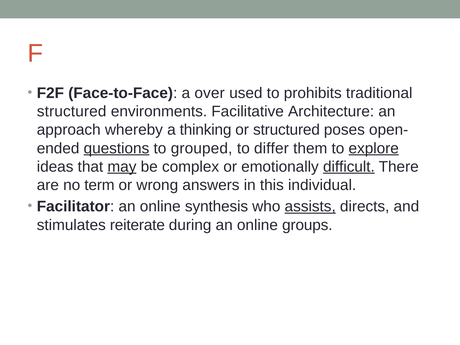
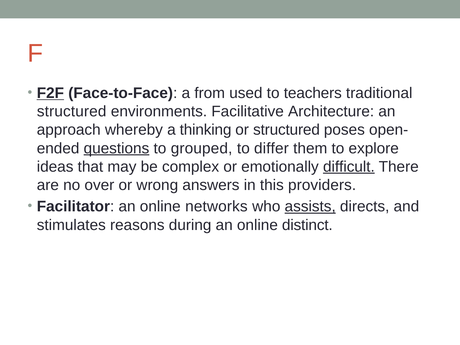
F2F underline: none -> present (50, 93)
over: over -> from (210, 93)
prohibits: prohibits -> teachers (313, 93)
explore underline: present -> none (374, 148)
may underline: present -> none (122, 167)
term: term -> over (99, 185)
individual: individual -> providers (322, 185)
synthesis: synthesis -> networks (216, 207)
reiterate: reiterate -> reasons (137, 225)
groups: groups -> distinct (307, 225)
